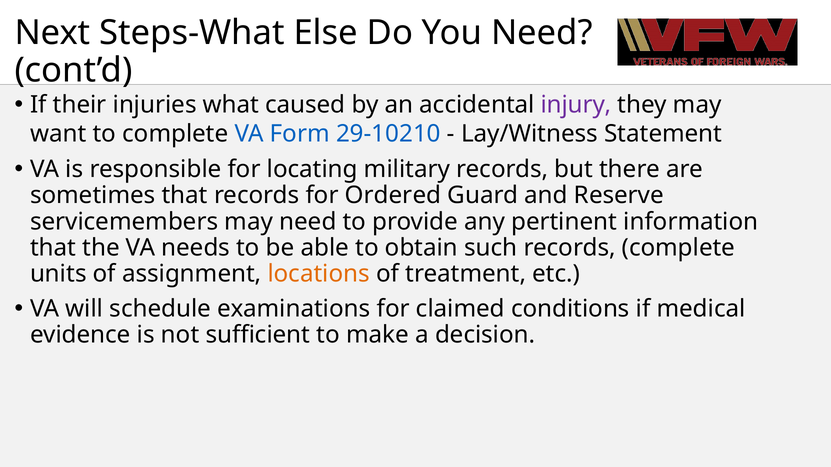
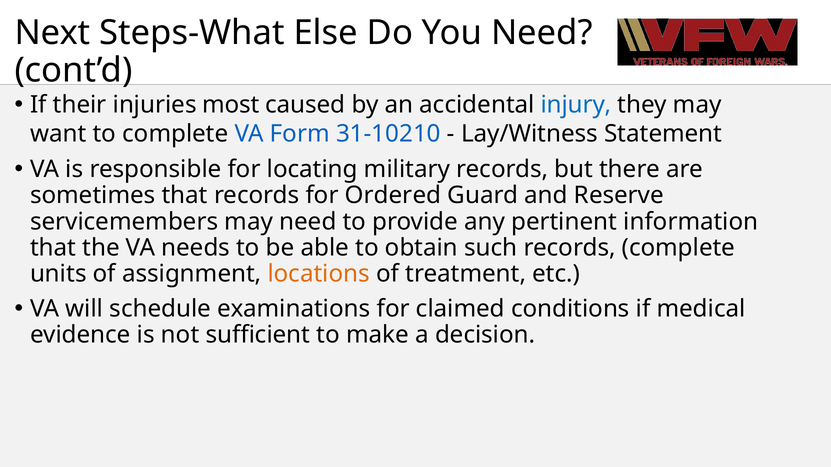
what: what -> most (231, 105)
injury colour: purple -> blue (576, 105)
29-10210: 29-10210 -> 31-10210 (388, 134)
